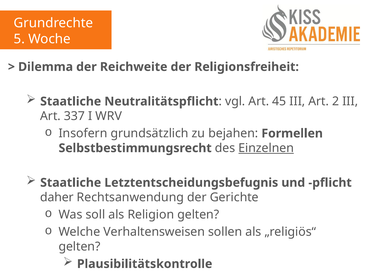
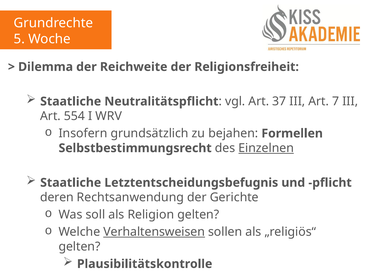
45: 45 -> 37 (279, 101)
2: 2 -> 7 (336, 101)
337: 337 -> 554 (74, 116)
daher: daher -> deren (57, 197)
Verhaltensweisen underline: none -> present (154, 232)
